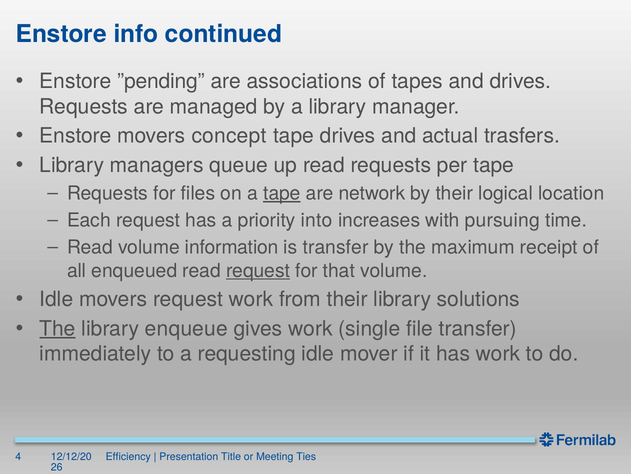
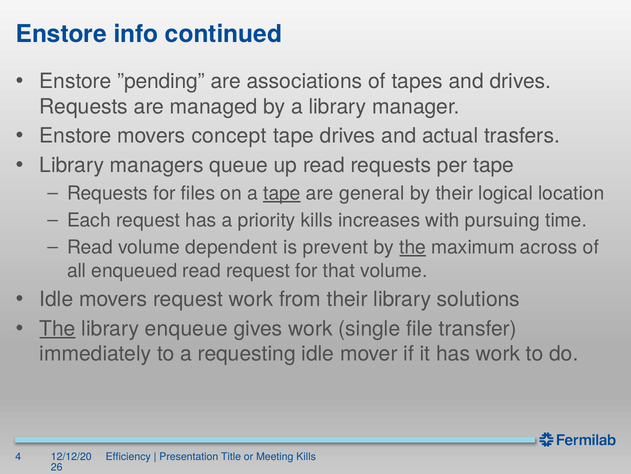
network: network -> general (372, 193)
priority into: into -> kills (317, 220)
information: information -> dependent (232, 247)
is transfer: transfer -> prevent (336, 247)
the underline: none -> present (413, 247)
receipt: receipt -> across (549, 247)
request underline: present -> none (258, 270)
Meeting Ties: Ties -> Kills (306, 456)
